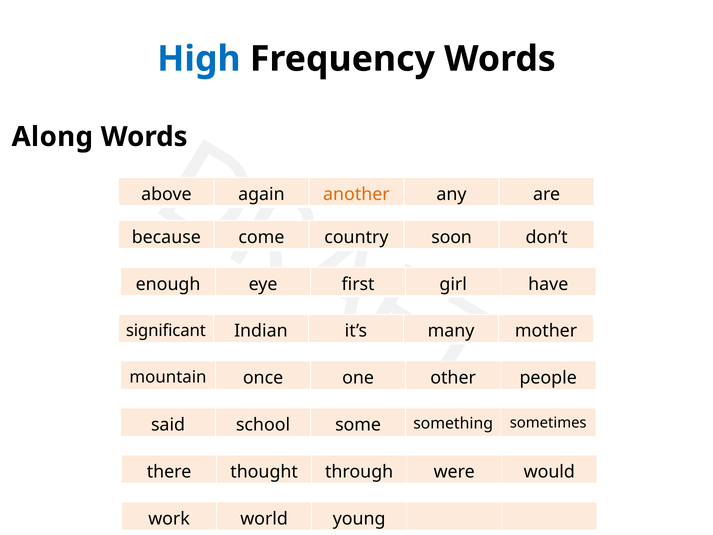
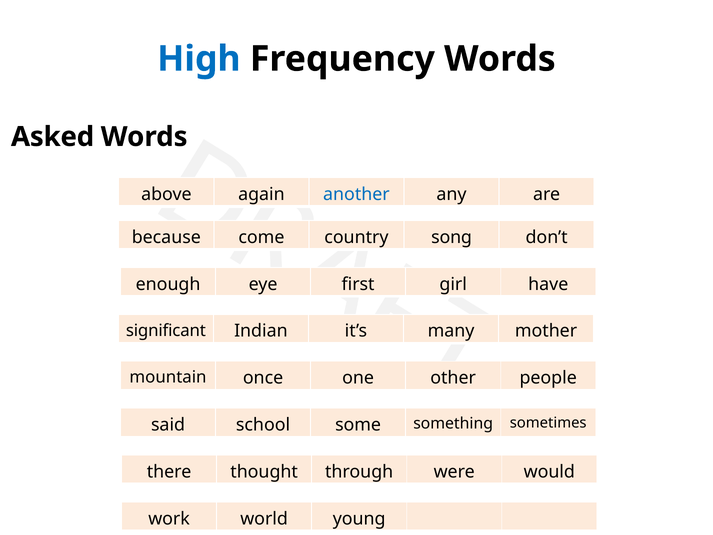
Along: Along -> Asked (53, 137)
another colour: orange -> blue (356, 194)
soon: soon -> song (452, 237)
